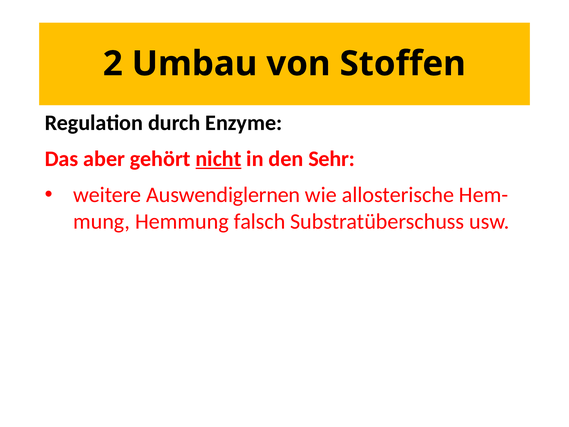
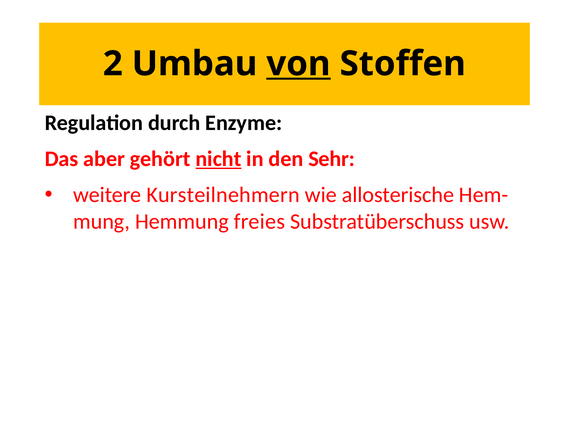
von underline: none -> present (298, 64)
Auswendiglernen: Auswendiglernen -> Kursteilnehmern (223, 195)
falsch: falsch -> freies (259, 221)
